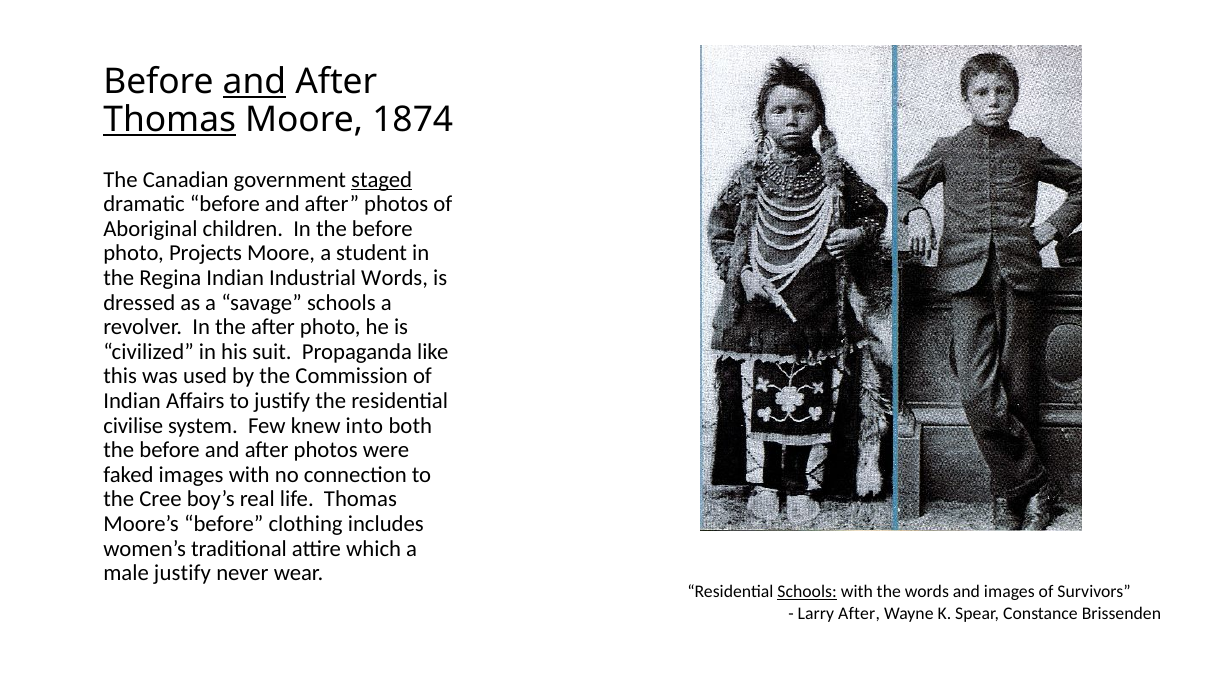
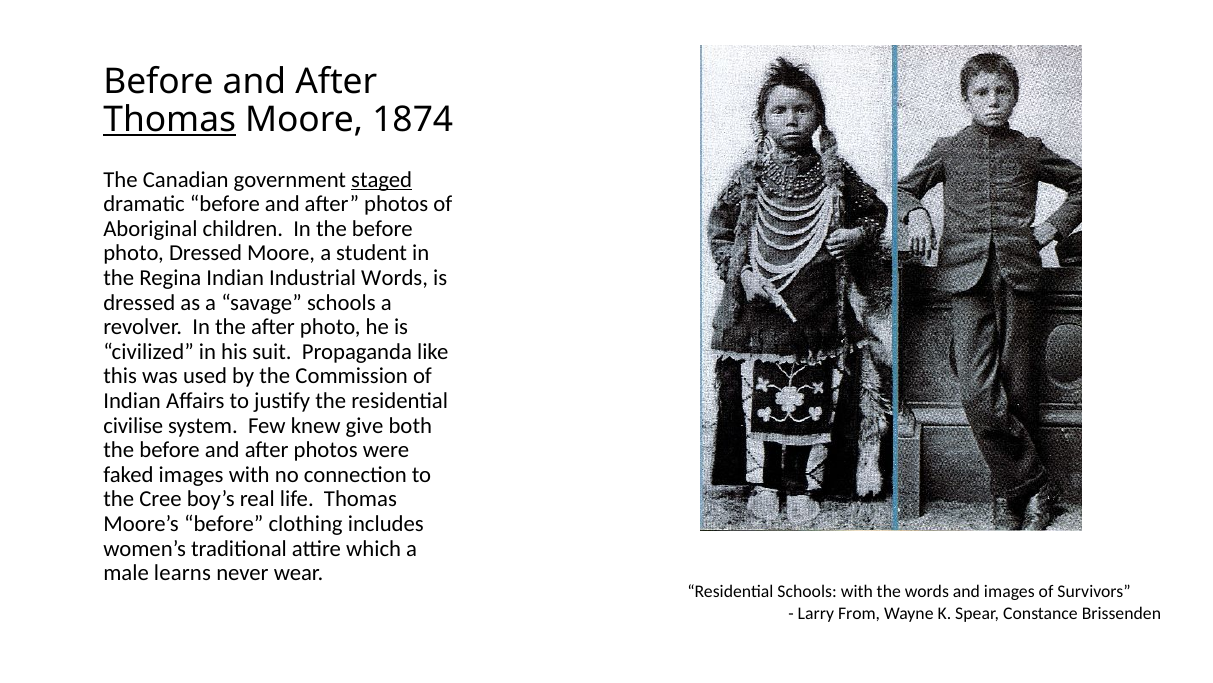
and underline: present -> none (254, 81)
photo Projects: Projects -> Dressed (206, 253)
into: into -> give (364, 425)
male justify: justify -> learns (182, 573)
Schools underline: present -> none (807, 591)
Larry After: After -> From (859, 613)
